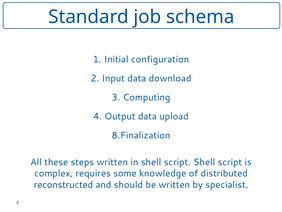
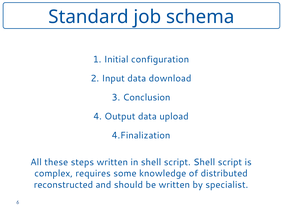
Computing: Computing -> Conclusion (147, 97)
8.Finalization: 8.Finalization -> 4.Finalization (141, 135)
